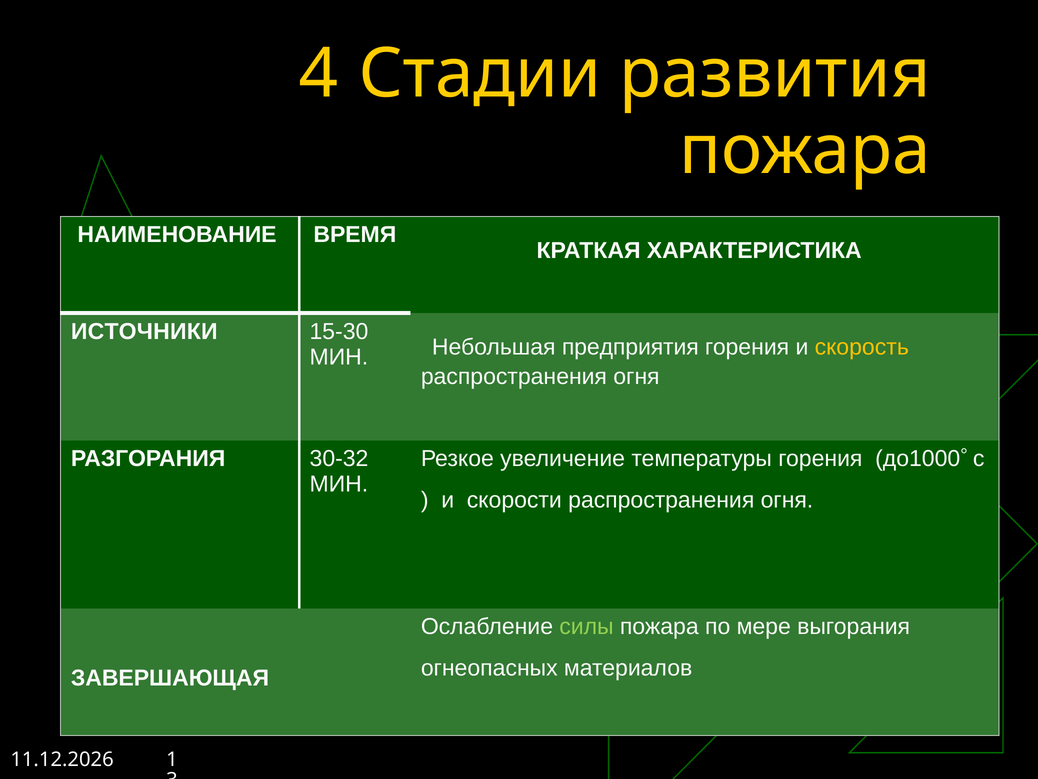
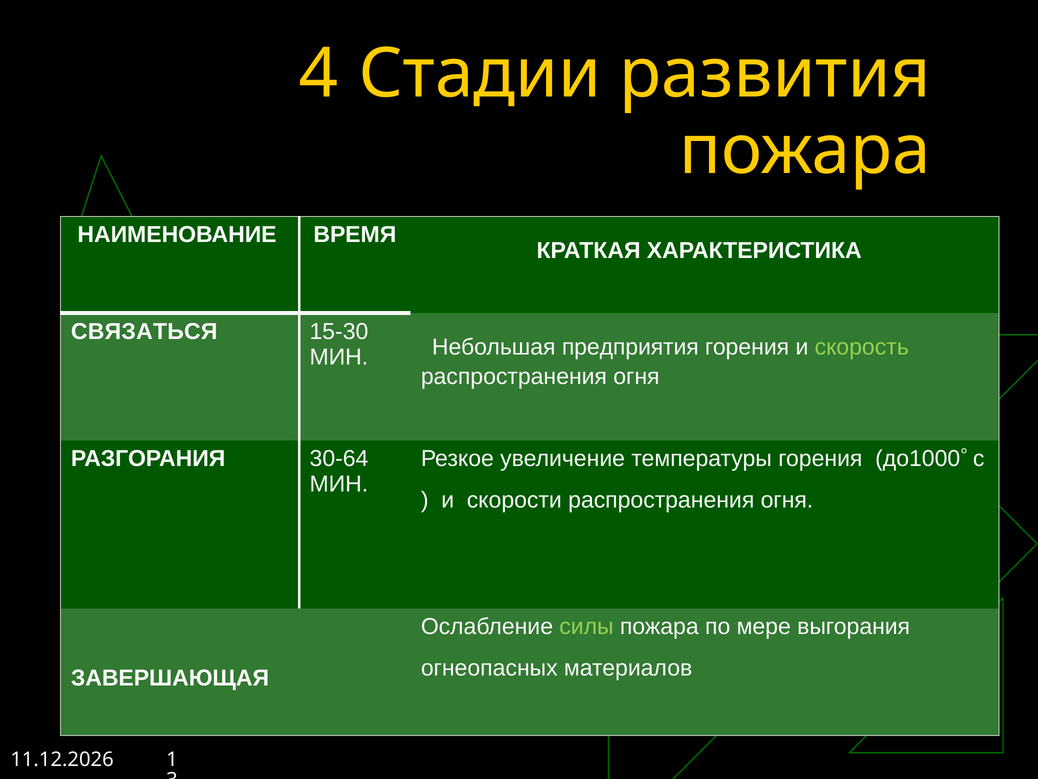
ИСТОЧНИКИ: ИСТОЧНИКИ -> СВЯЗАТЬСЯ (144, 331)
скорость colour: yellow -> light green (862, 347)
30-32: 30-32 -> 30-64 (339, 458)
